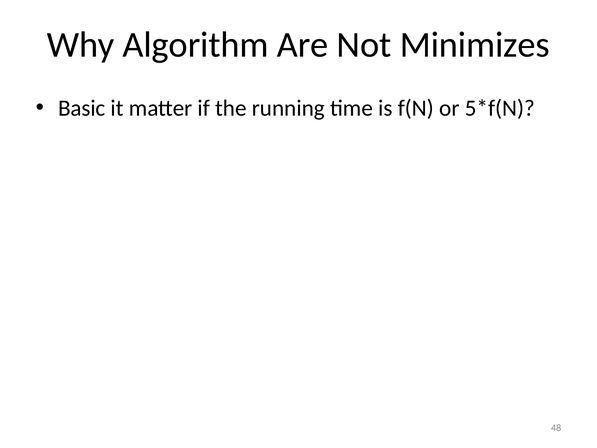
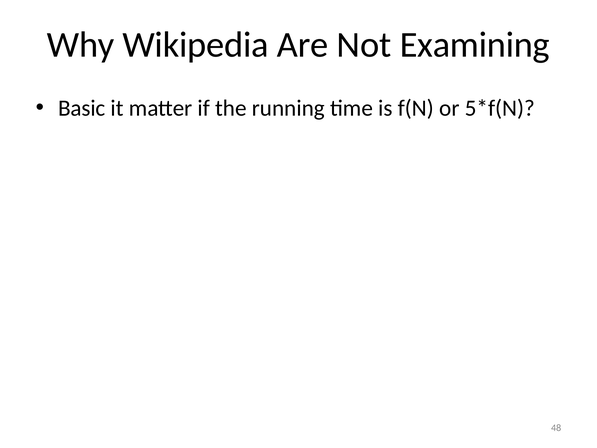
Algorithm: Algorithm -> Wikipedia (196, 45)
Minimizes: Minimizes -> Examining (475, 45)
